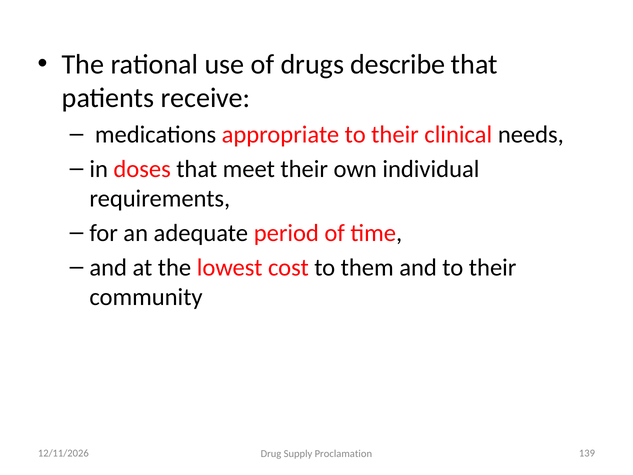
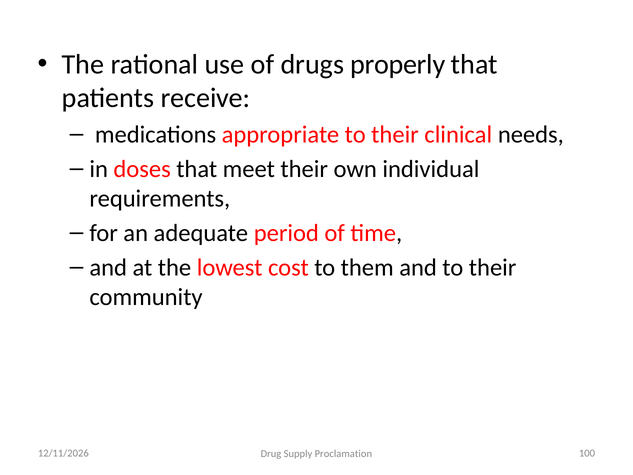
describe: describe -> properly (398, 64)
139: 139 -> 100 (587, 453)
